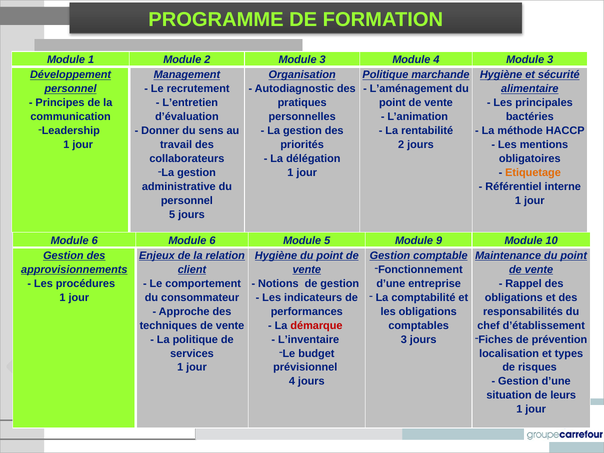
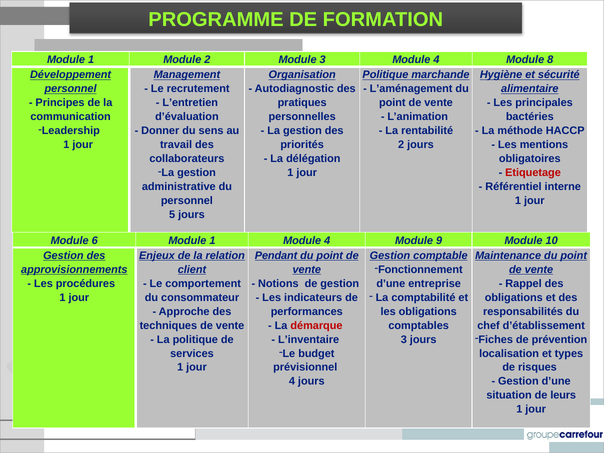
4 Module 3: 3 -> 8 (550, 60)
Etiquetage colour: orange -> red (533, 173)
6 Module 6: 6 -> 1 (212, 240)
5: 5 -> 4 (327, 240)
Hygiène: Hygiène -> Pendant (276, 256)
